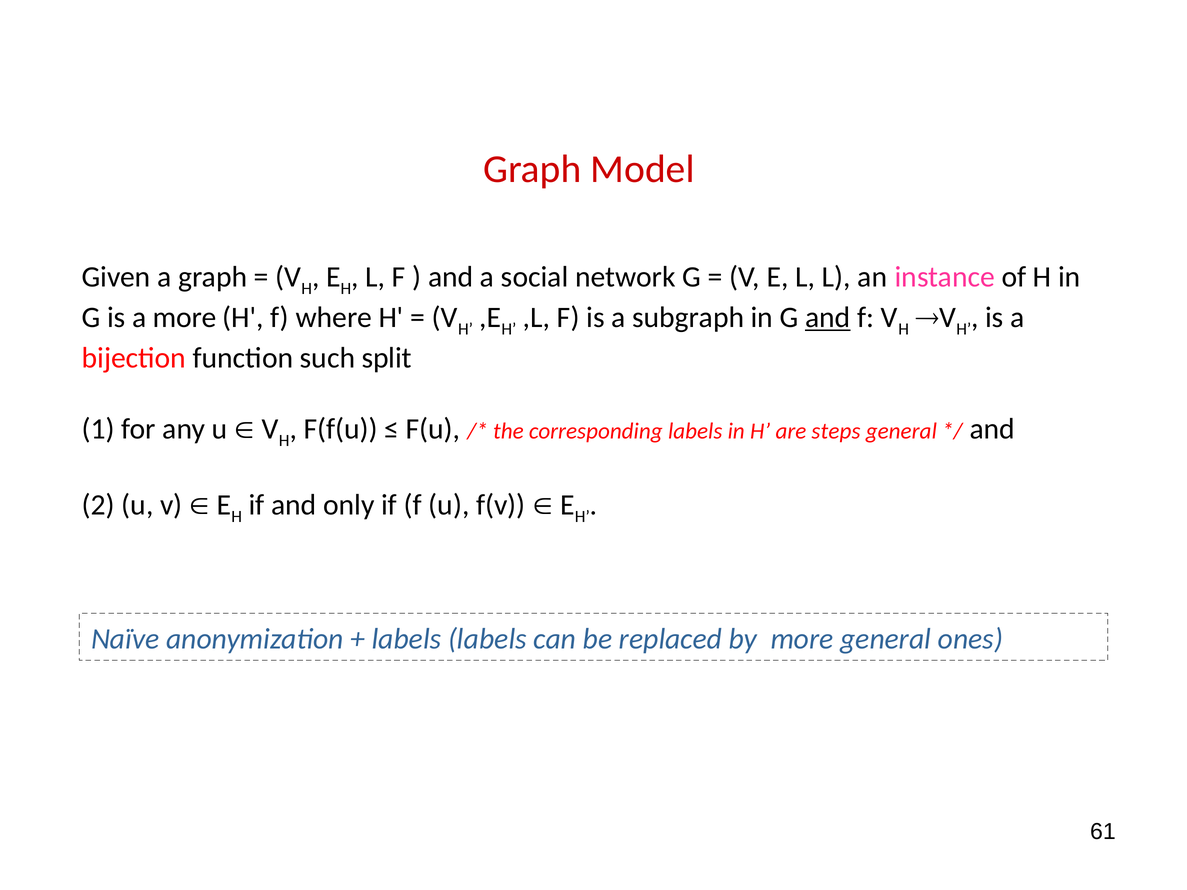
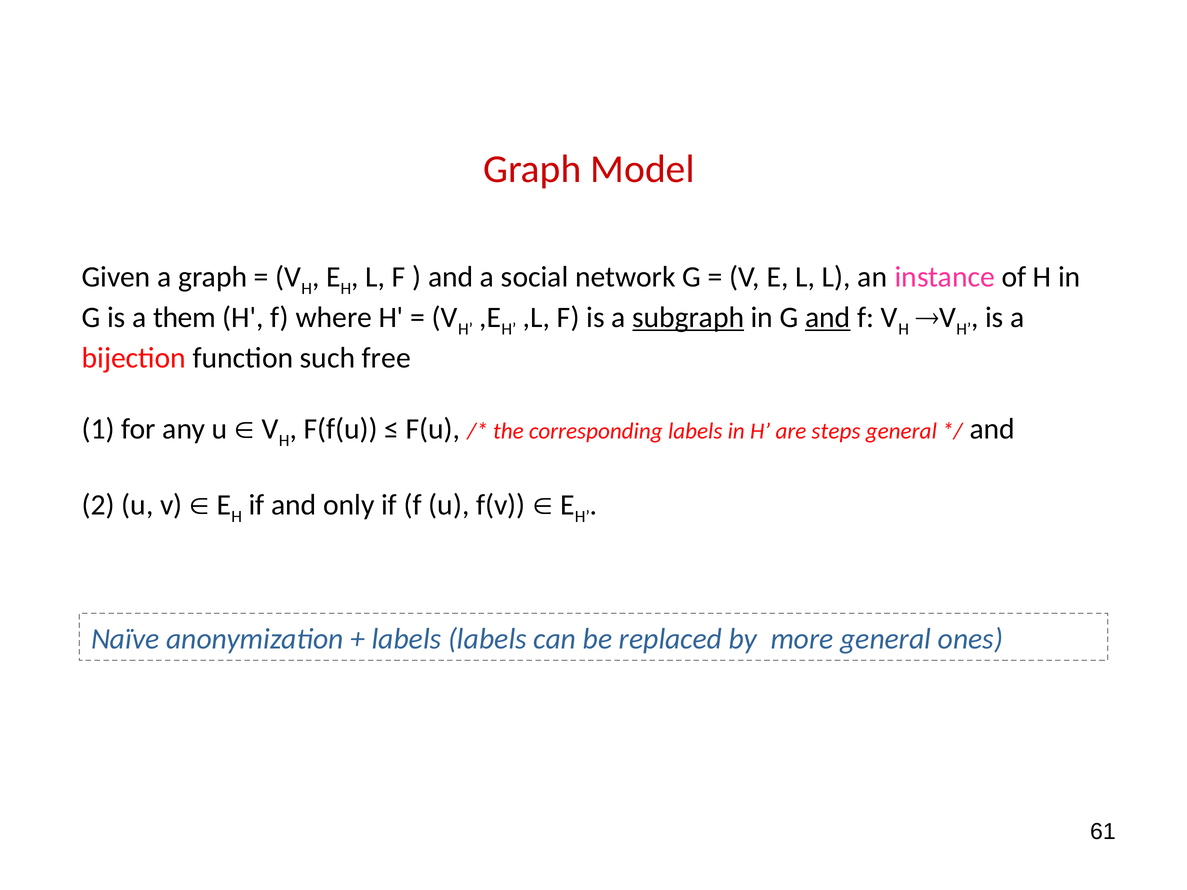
a more: more -> them (185, 318)
subgraph underline: none -> present (688, 318)
split: split -> free (386, 358)
